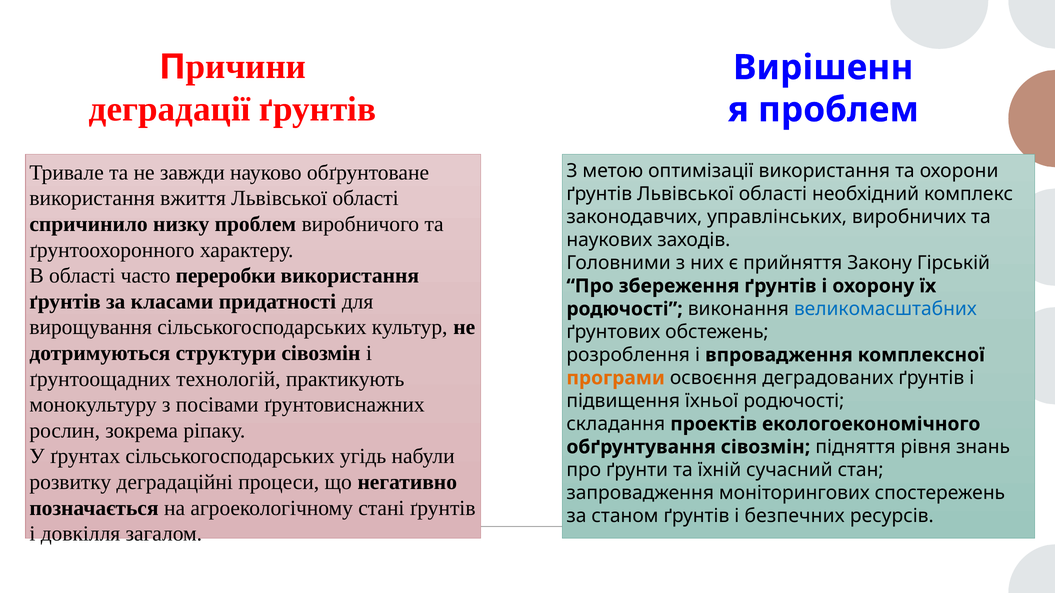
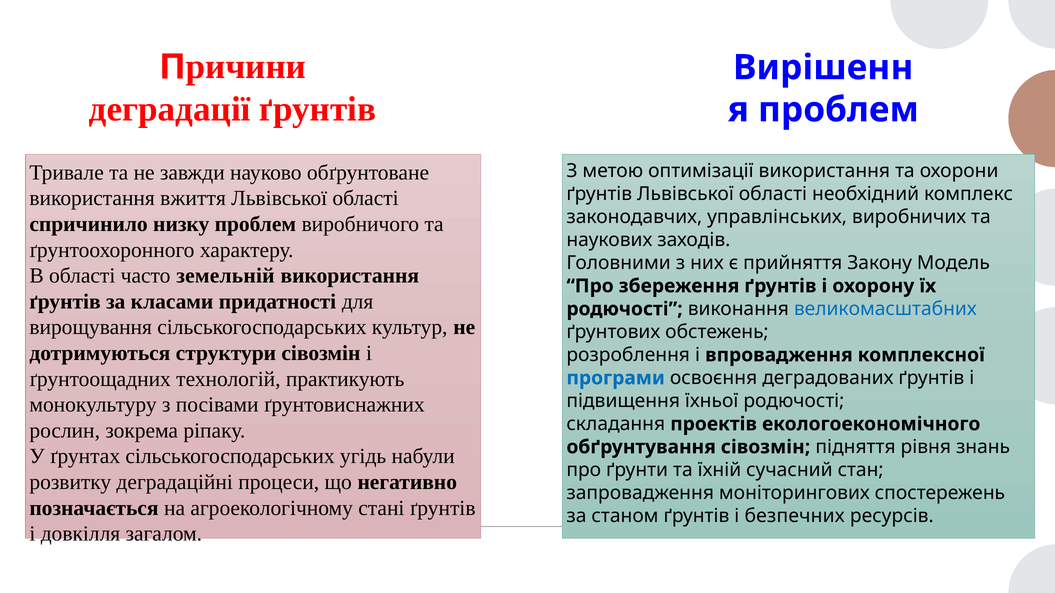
Гірській: Гірській -> Модель (953, 263)
переробки: переробки -> земельній (226, 276)
програми colour: orange -> blue (616, 378)
